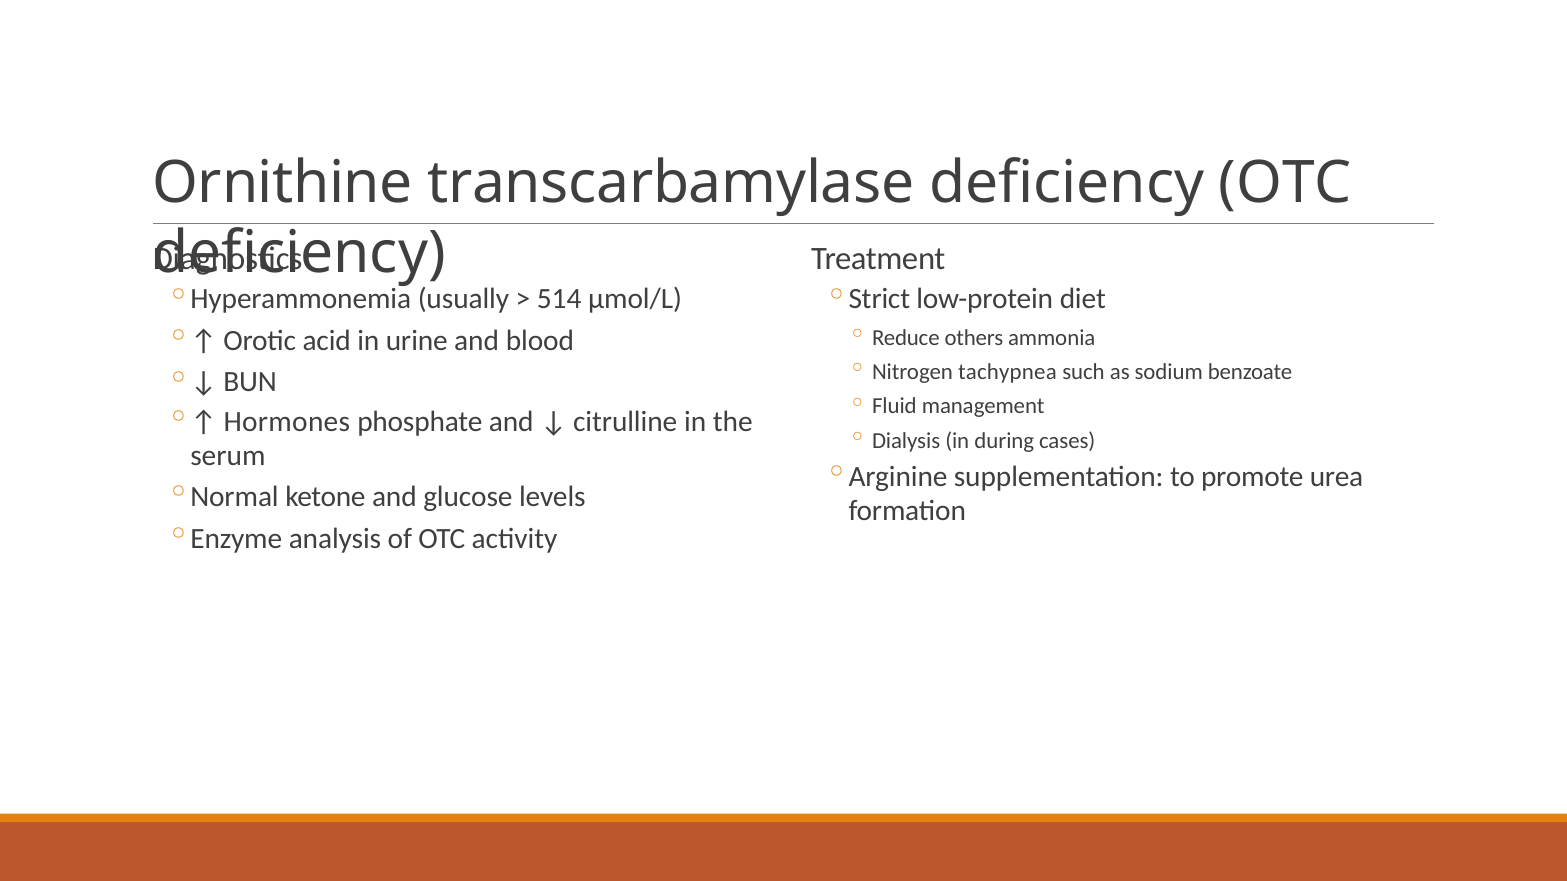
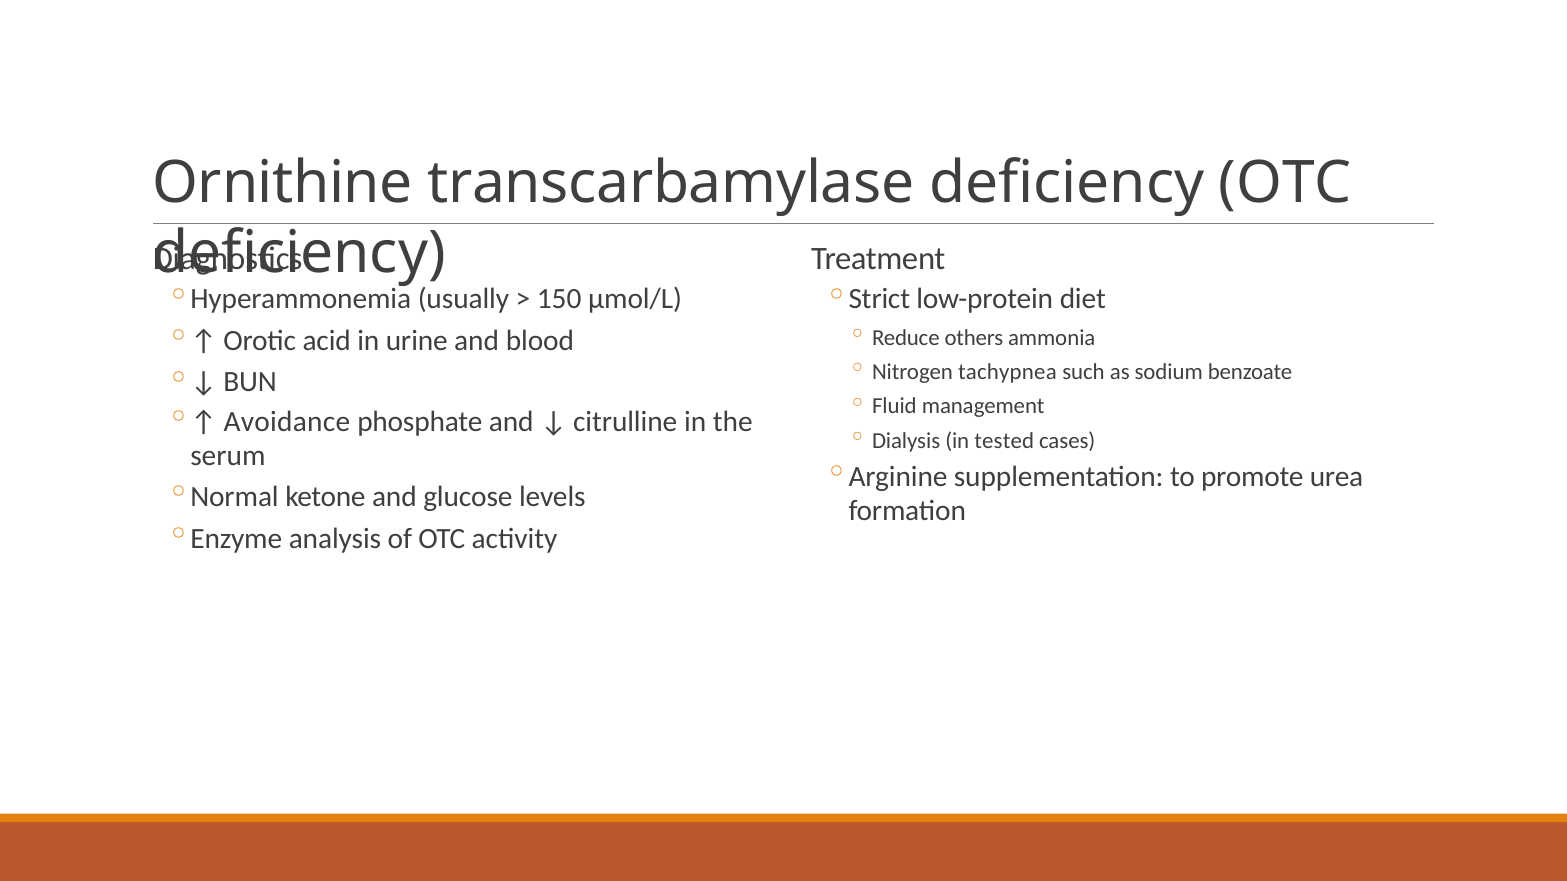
514: 514 -> 150 (559, 299)
Hormones: Hormones -> Avoidance (287, 422)
during: during -> tested (1004, 441)
